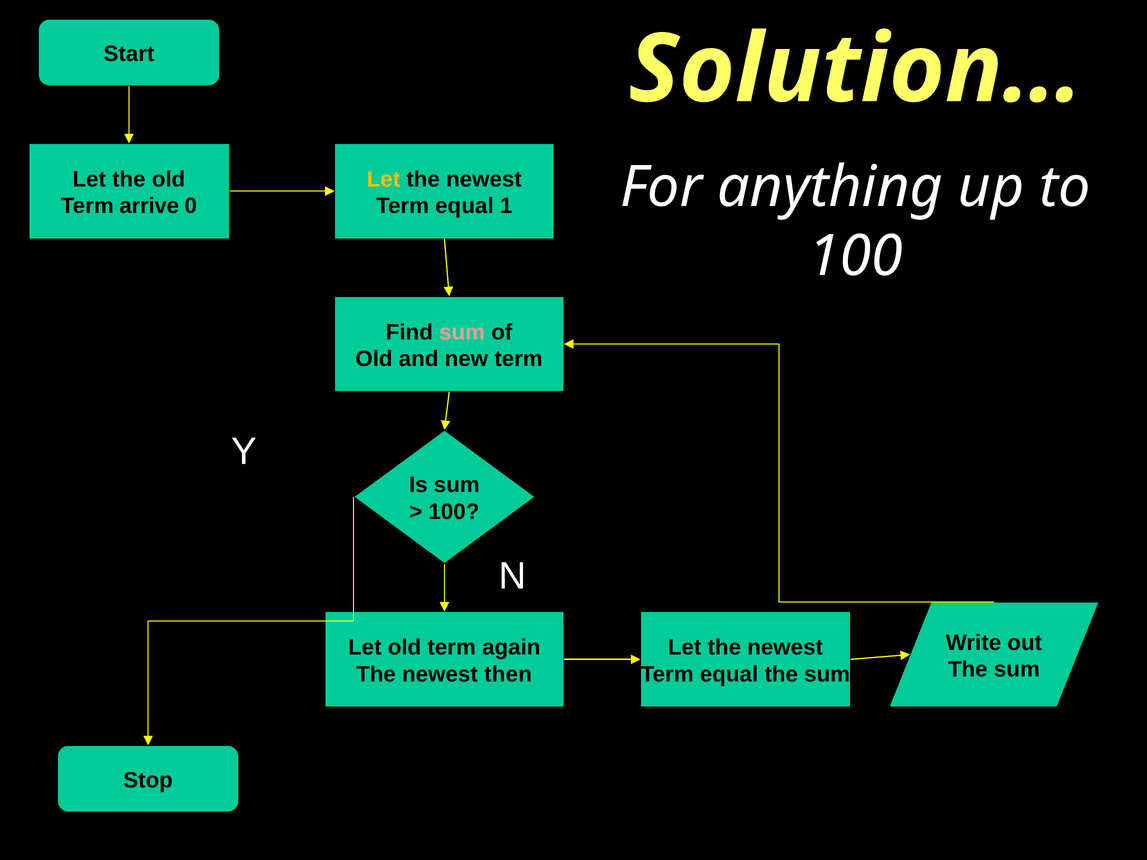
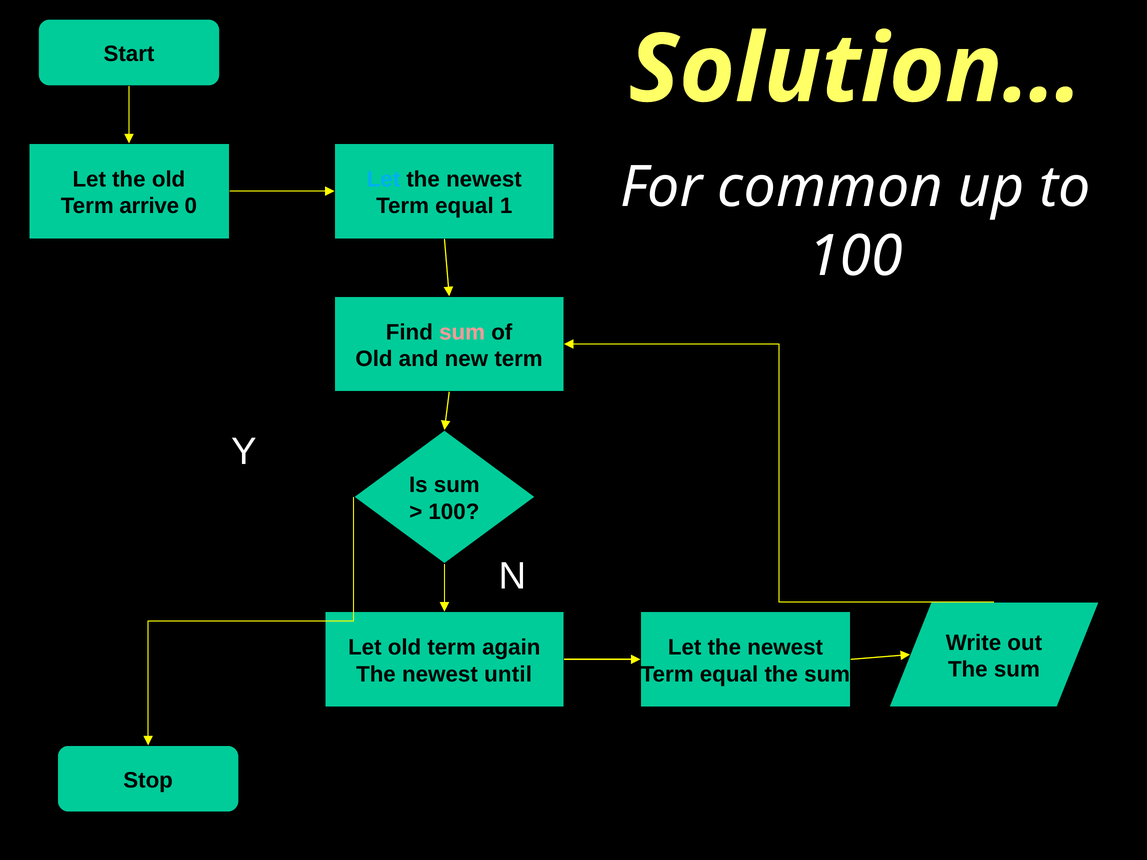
Let colour: yellow -> light blue (383, 179)
anything: anything -> common (830, 187)
then: then -> until (508, 674)
